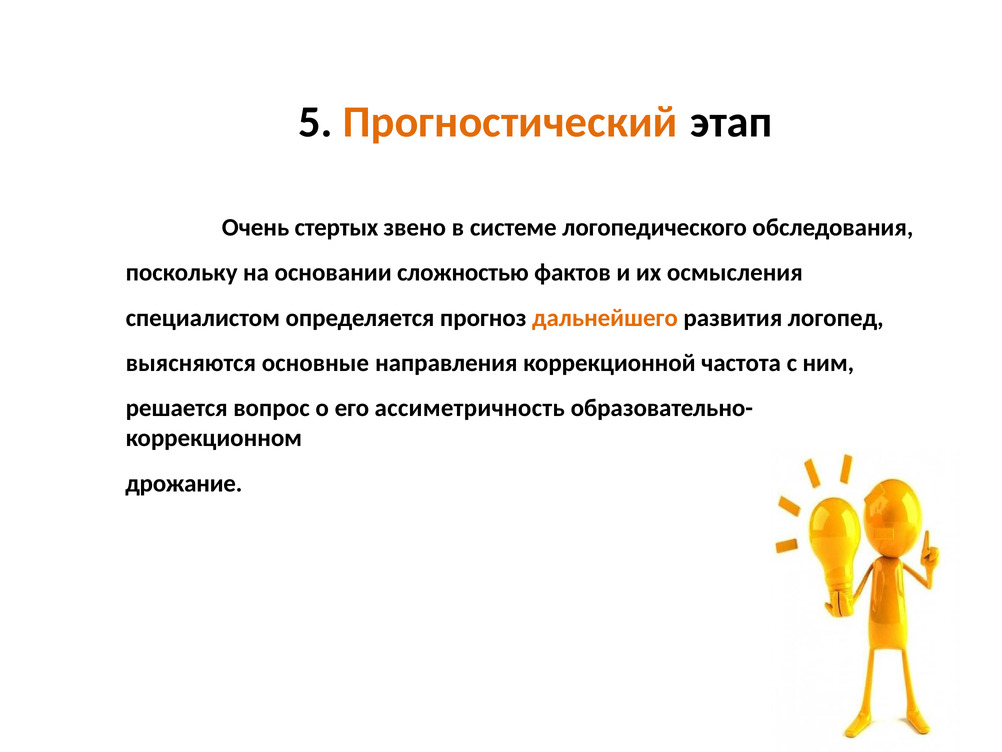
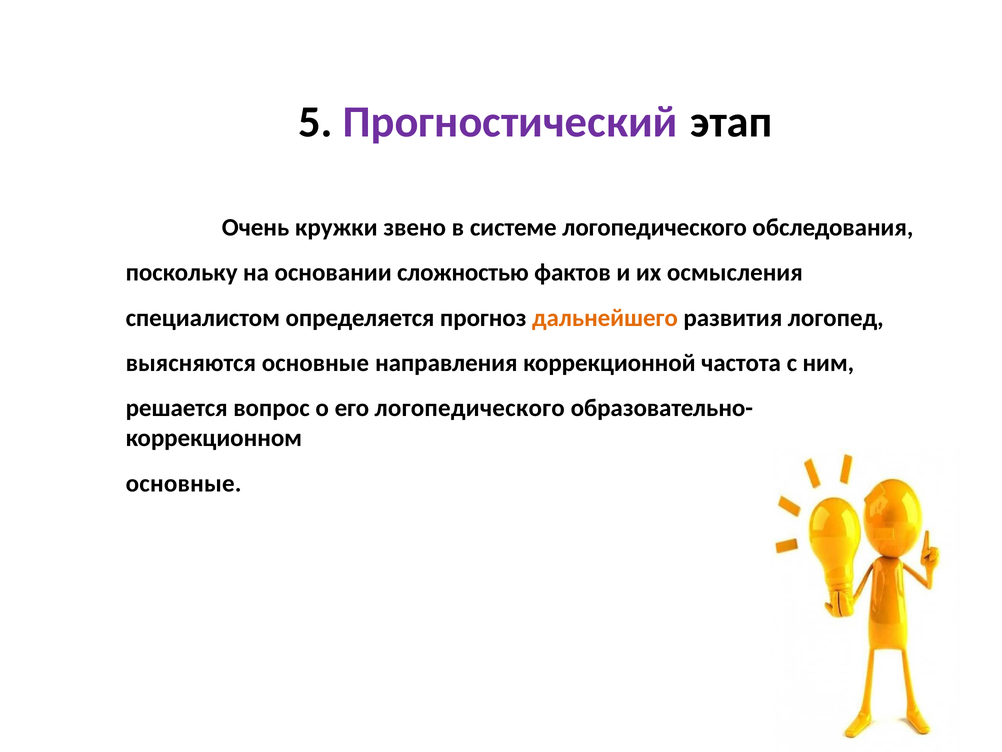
Прогностический colour: orange -> purple (510, 122)
стертых: стертых -> кружки (336, 227)
его ассиметричность: ассиметричность -> логопедического (470, 408)
дрожание: дрожание -> основные (184, 483)
